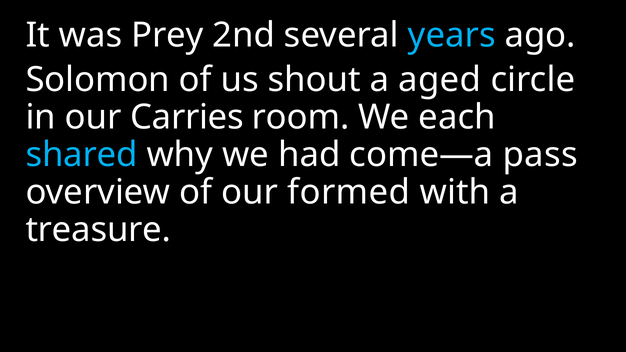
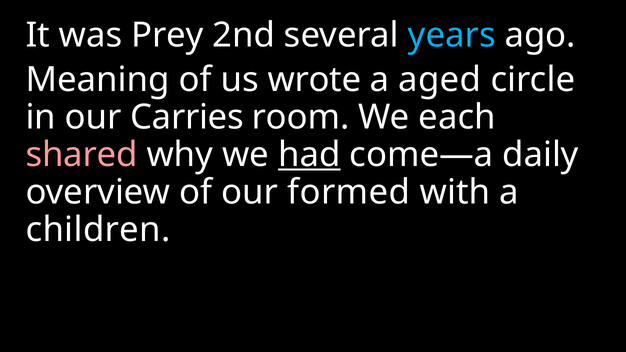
Solomon: Solomon -> Meaning (98, 80)
shout: shout -> wrote (315, 80)
shared colour: light blue -> pink (82, 155)
had underline: none -> present (309, 155)
pass: pass -> daily (541, 155)
treasure: treasure -> children (98, 230)
